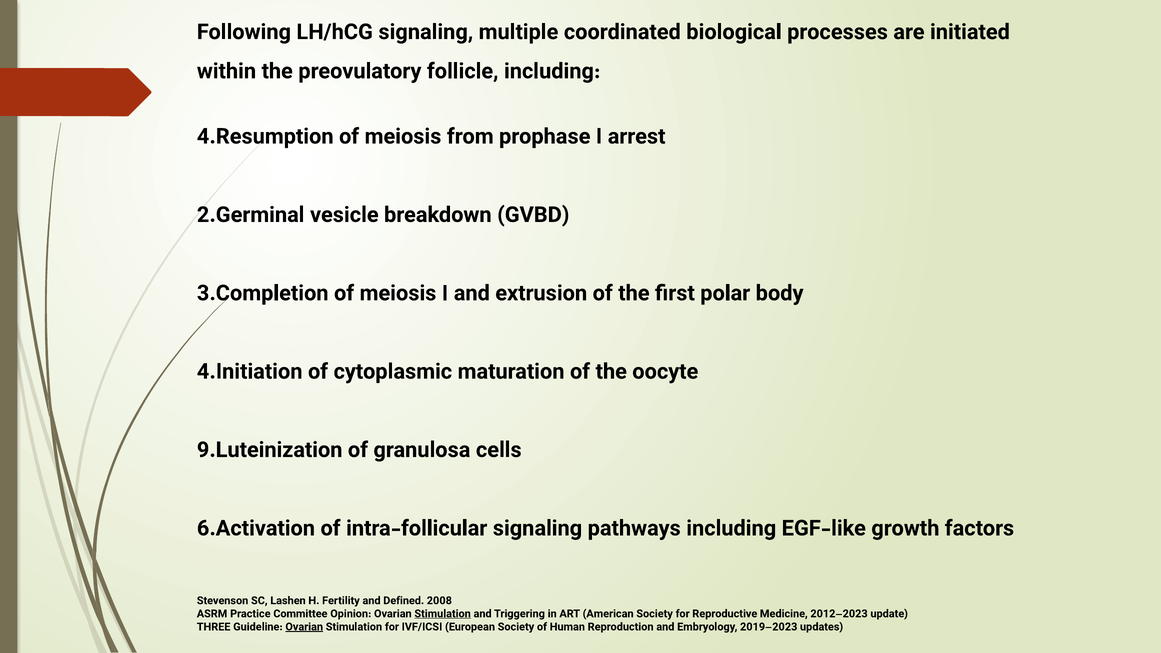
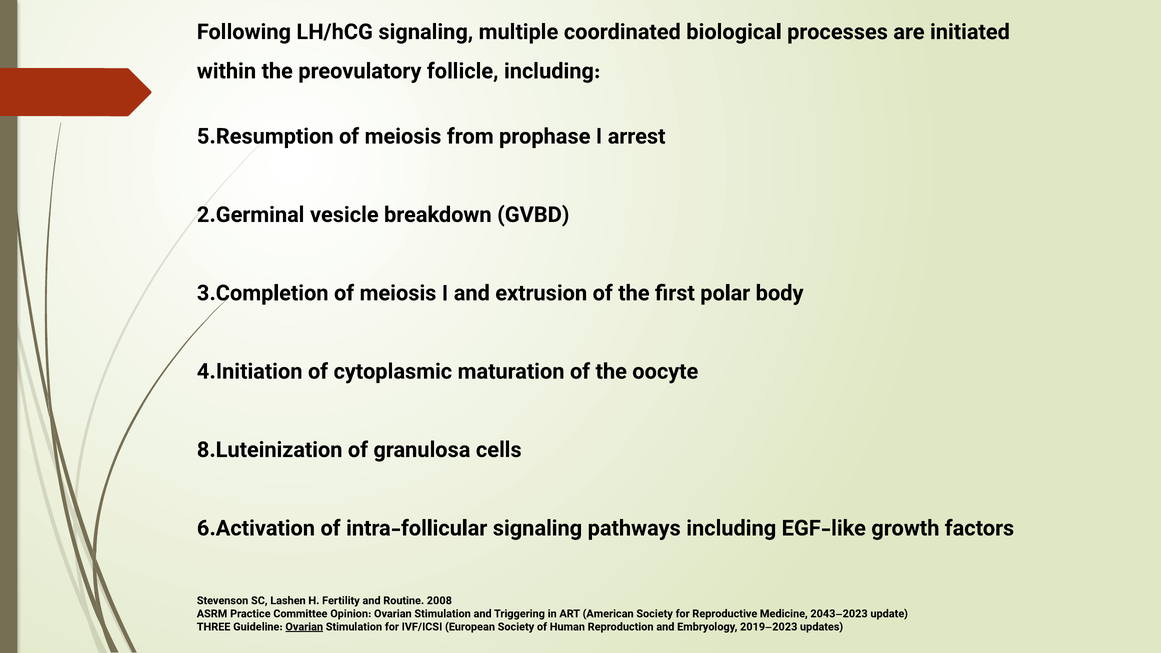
4.Resumption: 4.Resumption -> 5.Resumption (265, 136)
9.Luteinization: 9.Luteinization -> 8.Luteinization (270, 450)
Defined: Defined -> Routine (404, 601)
Stimulation underline: present -> none (443, 614)
2012–2023: 2012–2023 -> 2043–2023 (839, 614)
